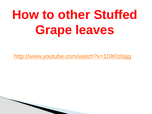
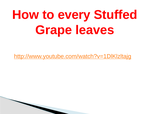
other: other -> every (74, 15)
